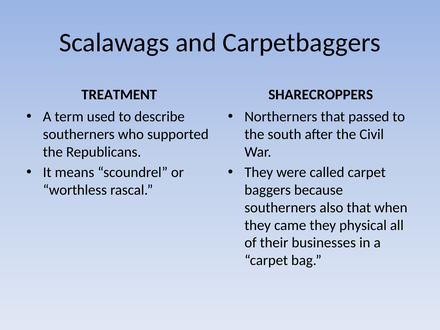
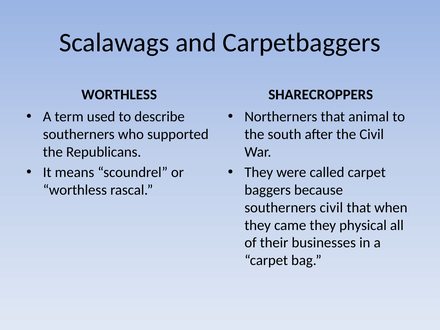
TREATMENT: TREATMENT -> WORTHLESS (119, 95)
passed: passed -> animal (369, 117)
southerners also: also -> civil (331, 208)
